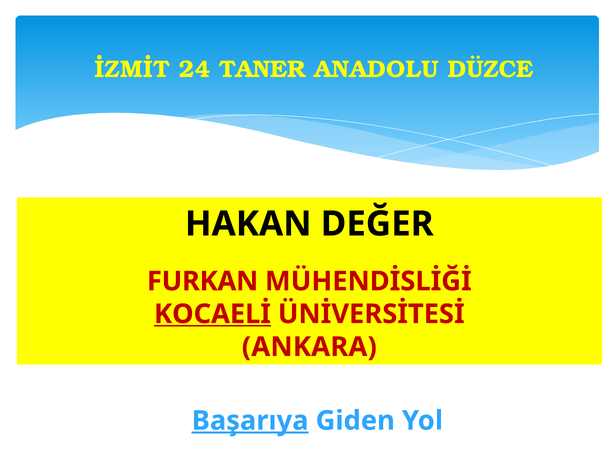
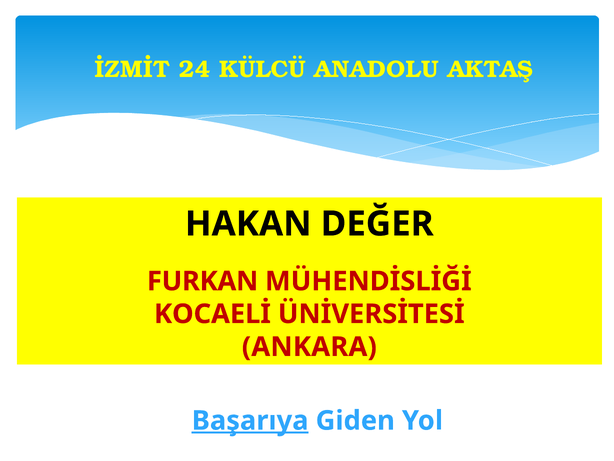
TANER: TANER -> KÜLCÜ (263, 69)
DÜZCE: DÜZCE -> AKTAŞ (491, 69)
KOCAELİ underline: present -> none (212, 314)
